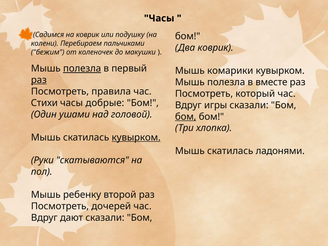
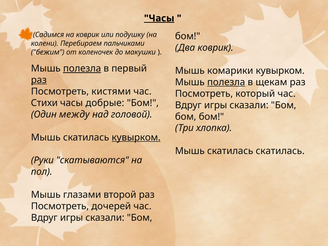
Часы underline: none -> present (159, 18)
полезла underline: none -> present (226, 82)
вместе: вместе -> щекам (271, 82)
правила: правила -> кистями (111, 91)
ушами: ушами -> между (74, 114)
бом underline: present -> none (186, 117)
скатилась ладонями: ладонями -> скатилась (280, 151)
ребенку: ребенку -> глазами (82, 195)
дают: дают -> игры (72, 218)
